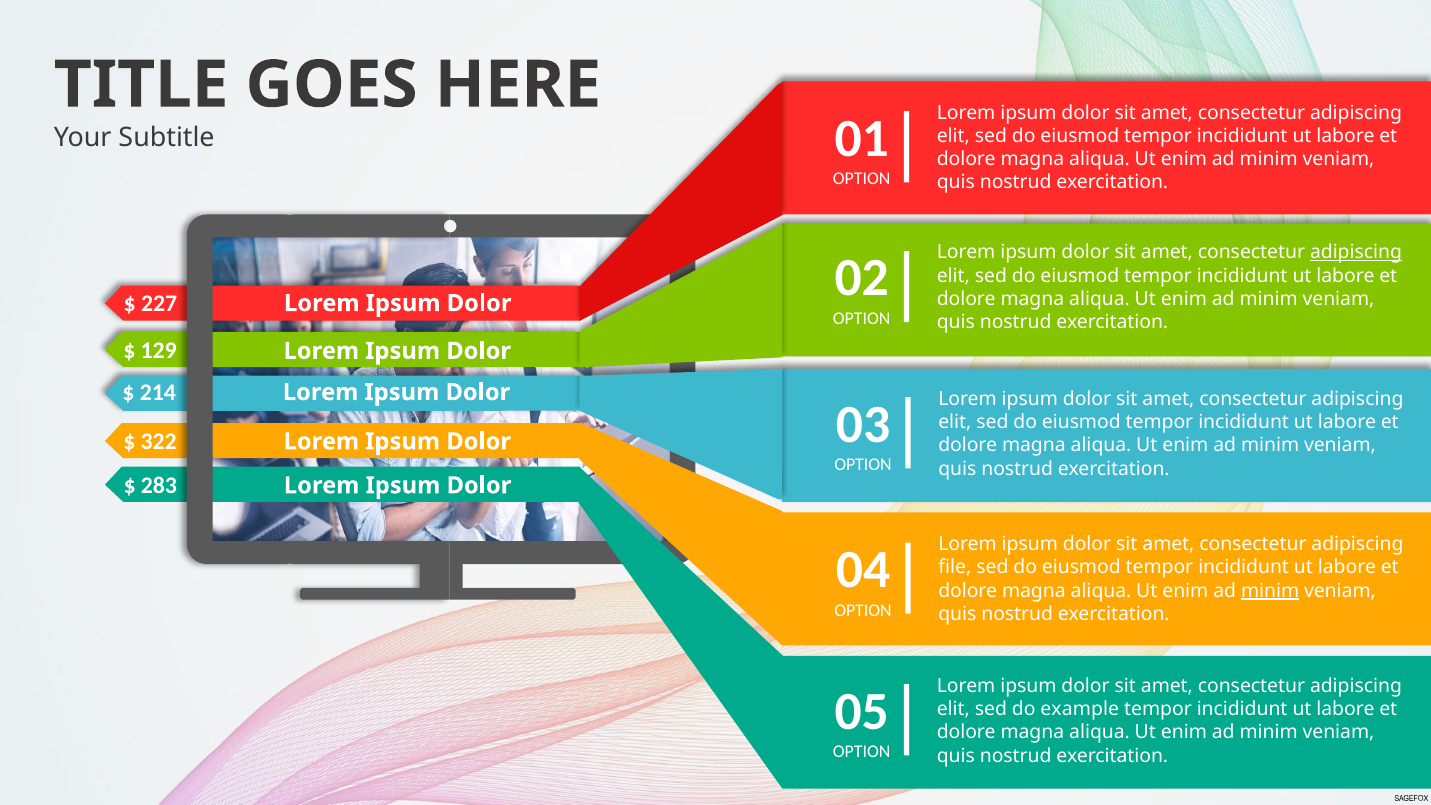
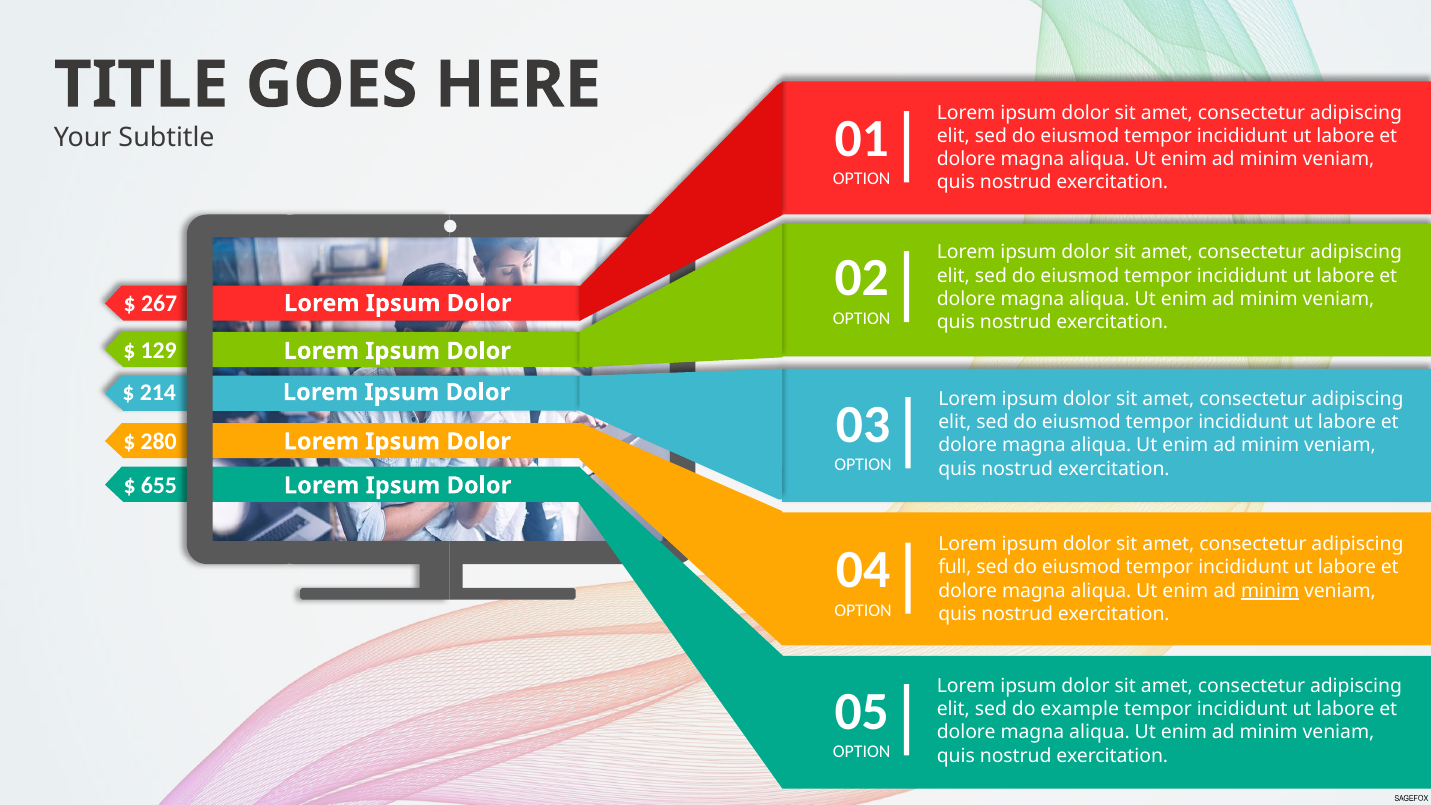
adipiscing underline: present -> none (1356, 253)
227: 227 -> 267 (159, 303)
322: 322 -> 280 (159, 441)
283: 283 -> 655 (159, 485)
file: file -> full (955, 567)
